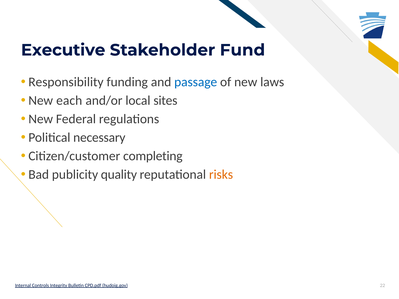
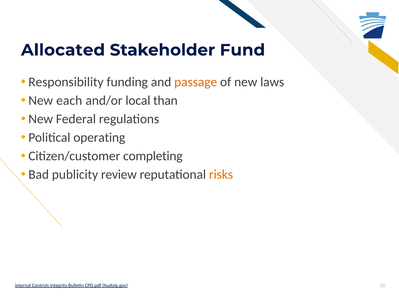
Executive: Executive -> Allocated (63, 50)
passage colour: blue -> orange (196, 82)
sites: sites -> than (165, 101)
necessary: necessary -> operating (99, 138)
quality: quality -> review (119, 175)
